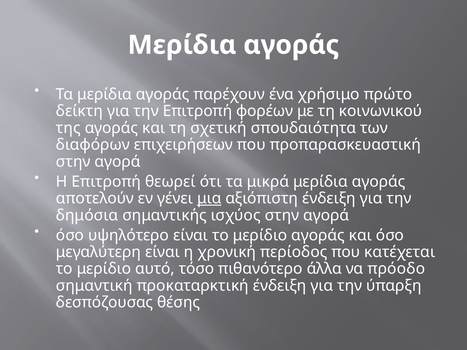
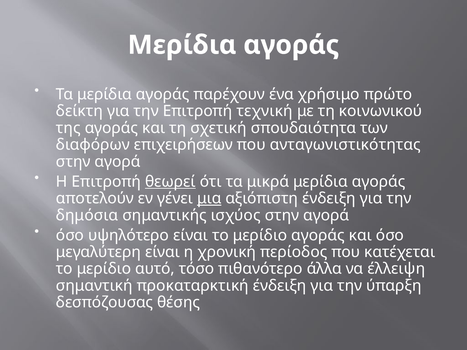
φορέων: φορέων -> τεχνική (265, 111)
προπαρασκευαστική: προπαρασκευαστική -> ανταγωνιστικότητας (345, 145)
θεωρεί underline: none -> present (170, 182)
πρόοδο: πρόοδο -> έλλειψη (396, 269)
